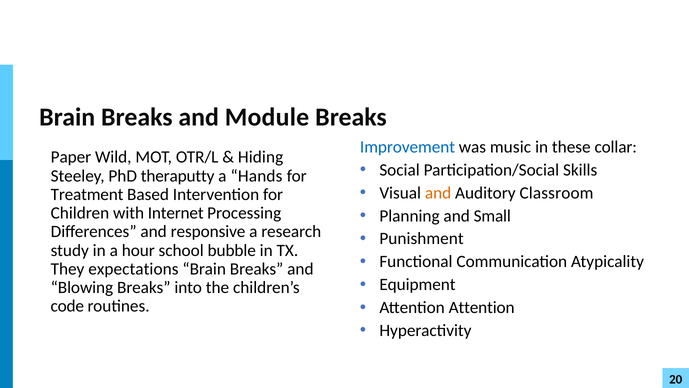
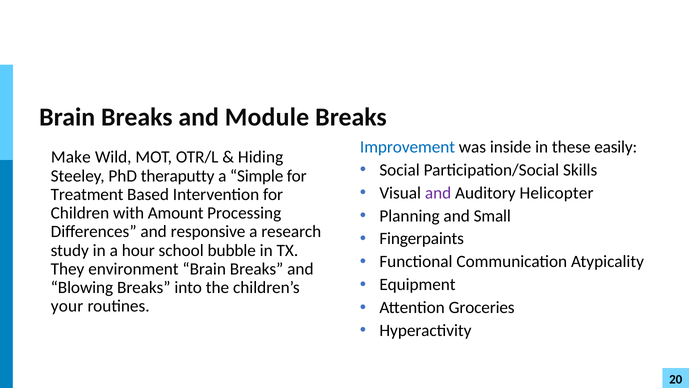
music: music -> inside (511, 147)
collar: collar -> easily (616, 147)
Paper: Paper -> Make (71, 157)
Hands: Hands -> Simple (257, 176)
and colour: orange -> purple (438, 193)
Classroom: Classroom -> Helicopter (557, 193)
Internet: Internet -> Amount (176, 213)
Punishment: Punishment -> Fingerpaints (422, 238)
expectations: expectations -> environment (133, 269)
Attention Attention: Attention -> Groceries (482, 307)
code: code -> your (67, 306)
